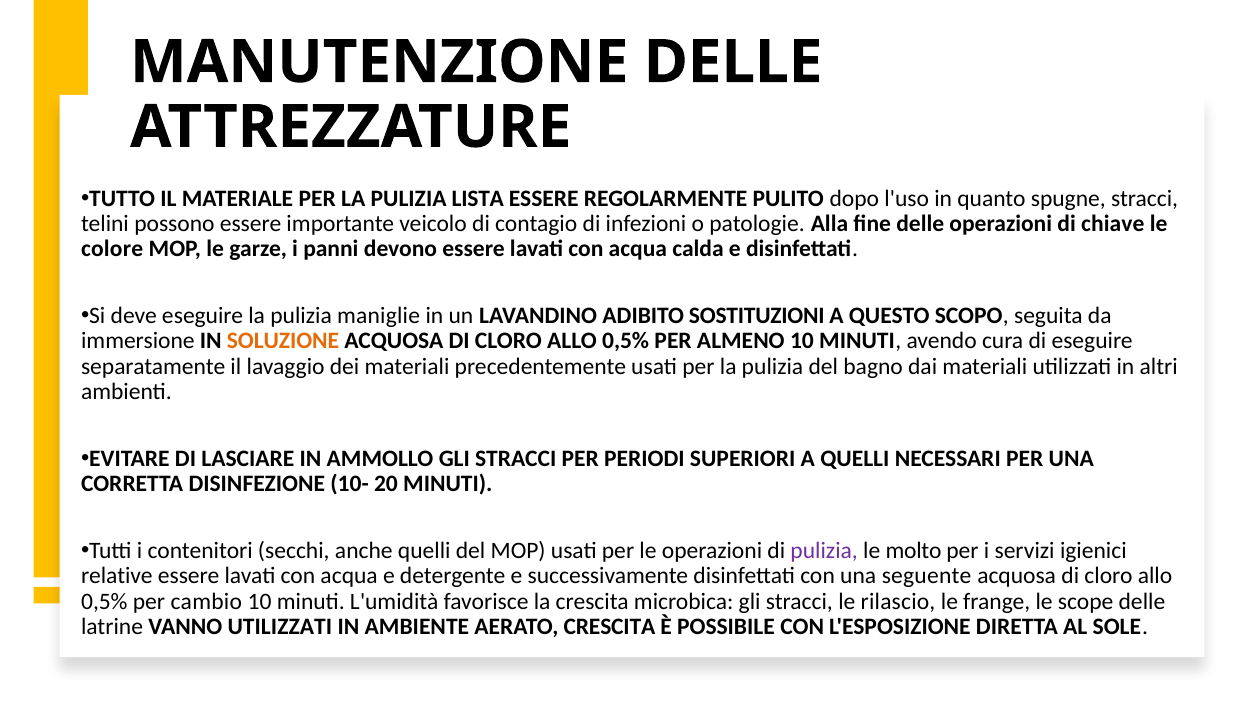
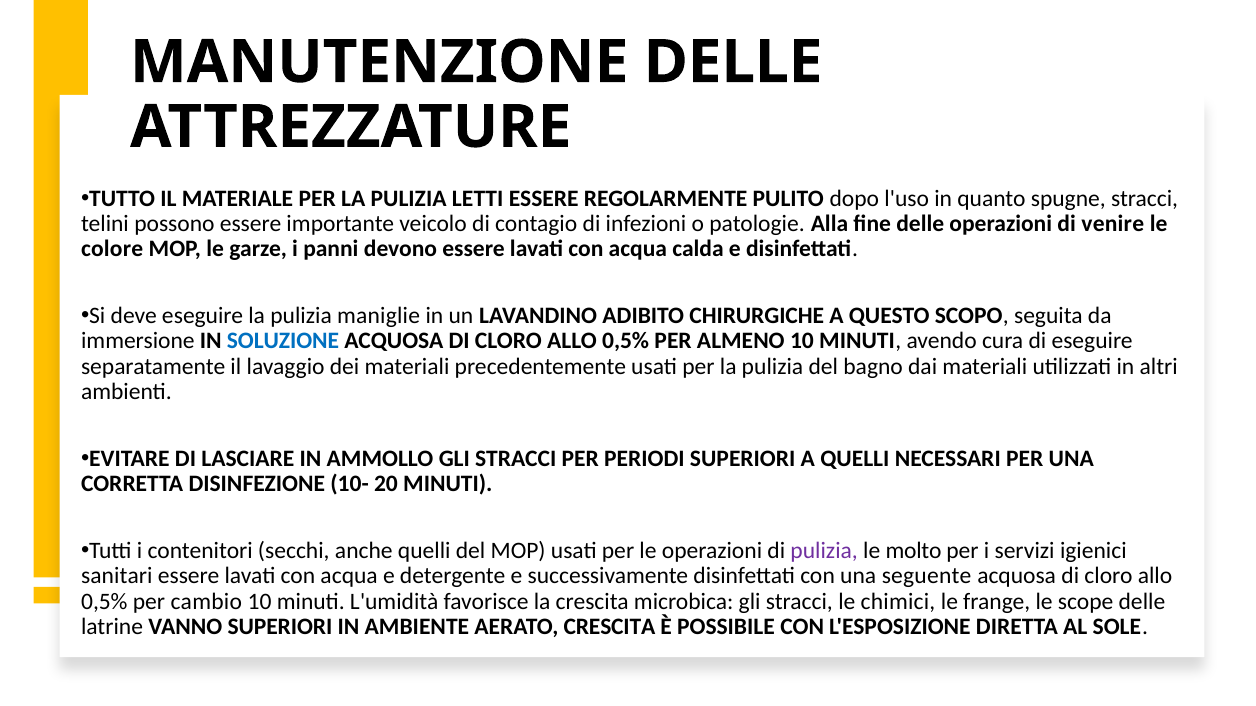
LISTA: LISTA -> LETTI (478, 199)
chiave: chiave -> venire (1113, 224)
SOSTITUZIONI: SOSTITUZIONI -> CHIRURGICHE (757, 316)
SOLUZIONE colour: orange -> blue (283, 341)
relative: relative -> sanitari (117, 576)
rilascio: rilascio -> chimici (898, 602)
VANNO UTILIZZATI: UTILIZZATI -> SUPERIORI (280, 627)
